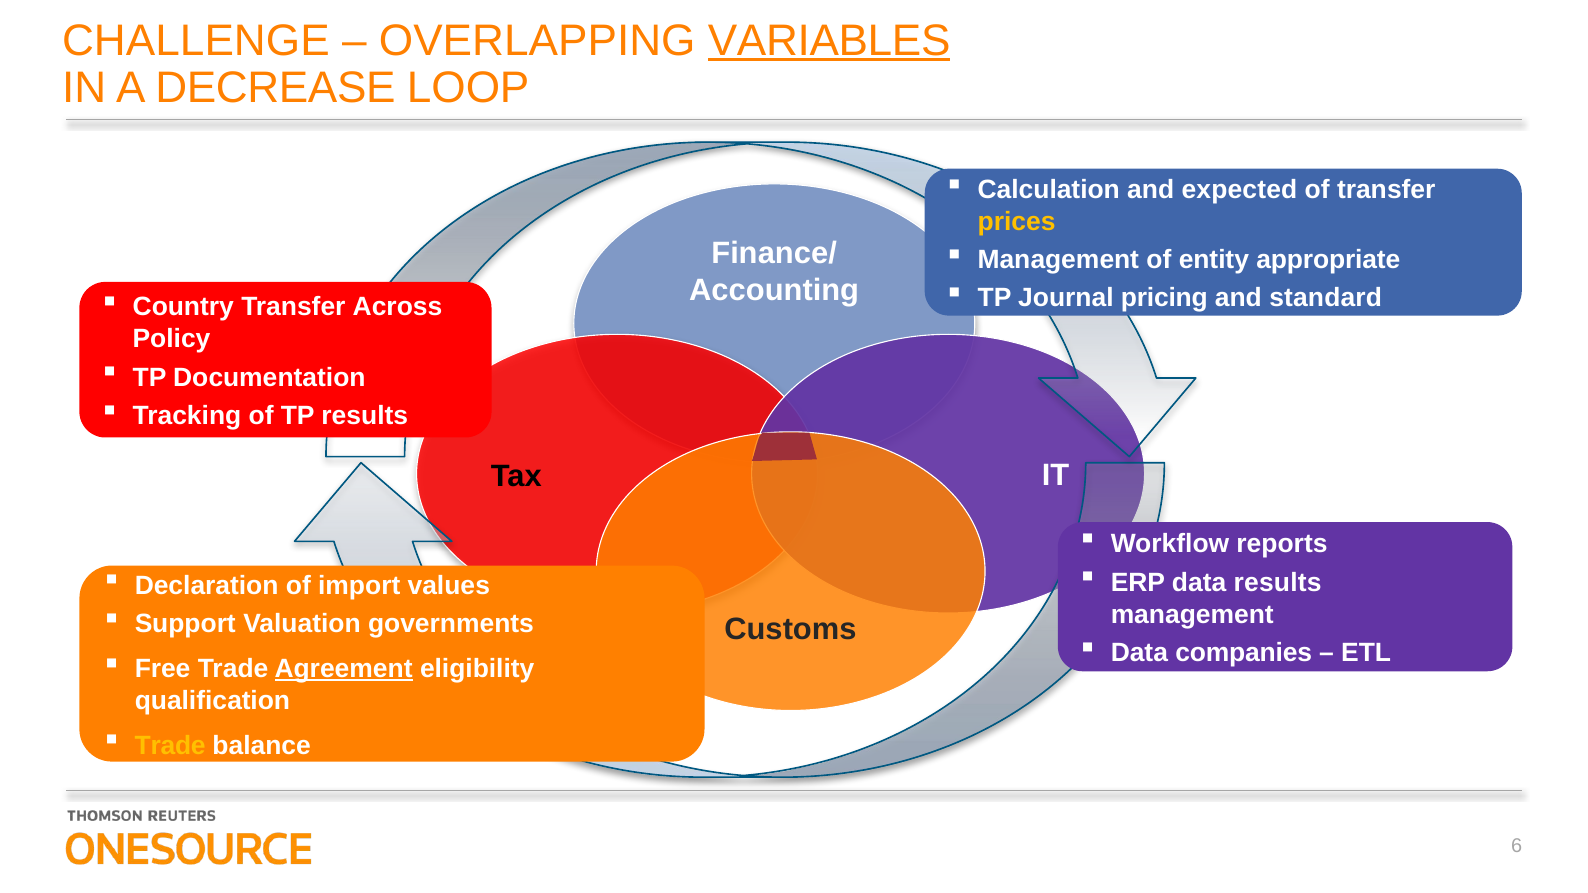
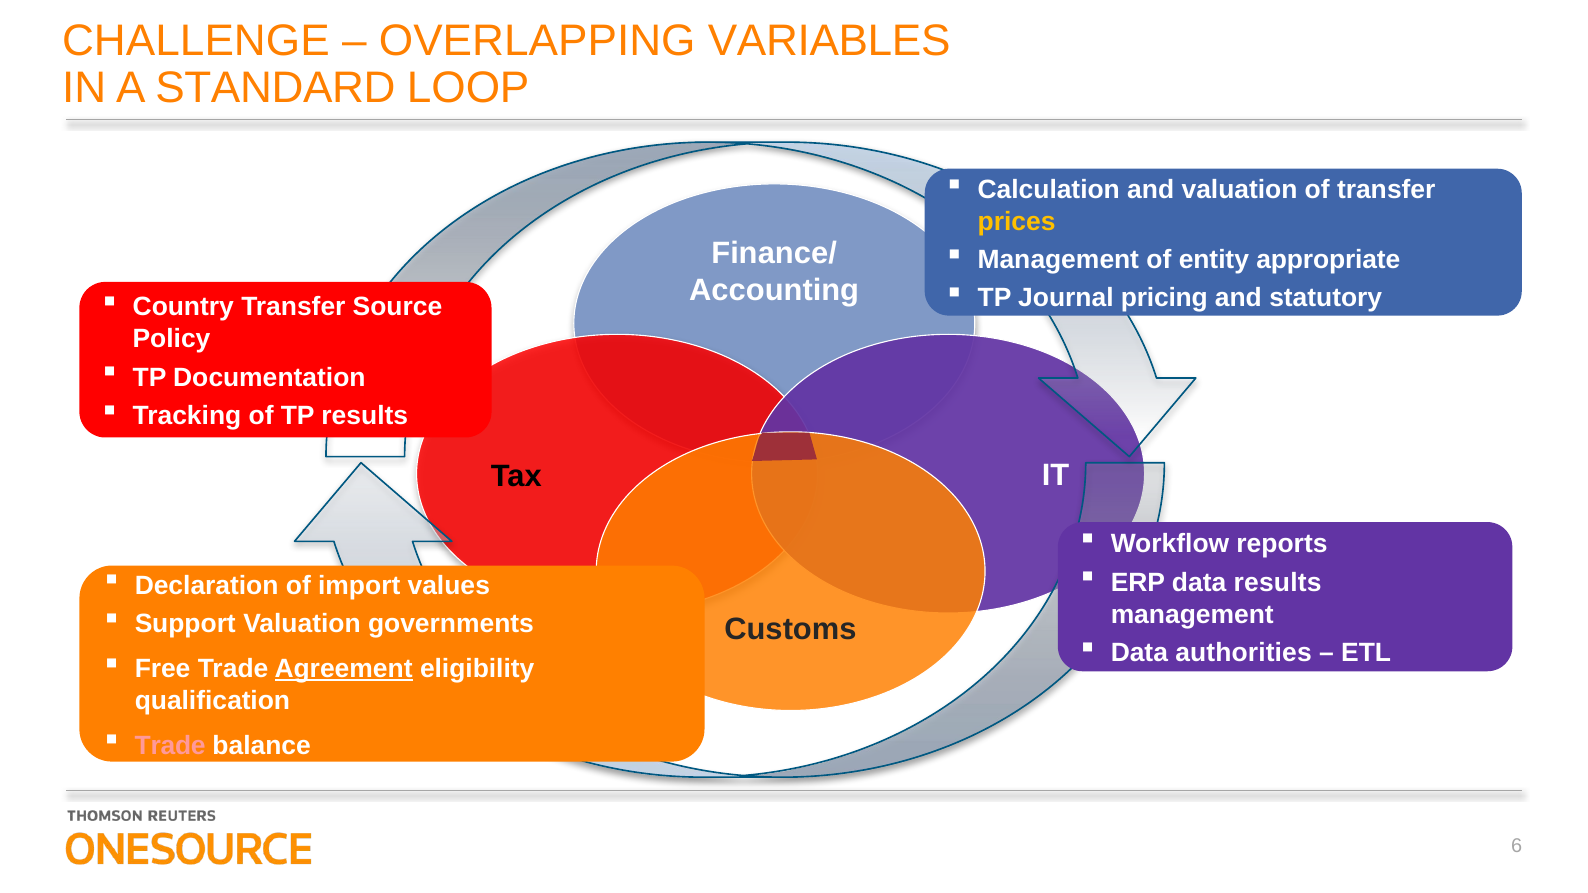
VARIABLES underline: present -> none (829, 41)
DECREASE: DECREASE -> STANDARD (275, 88)
and expected: expected -> valuation (1240, 190)
standard: standard -> statutory (1326, 298)
Across: Across -> Source (397, 307)
companies: companies -> authorities (1244, 653)
Trade colour: yellow -> pink (170, 746)
